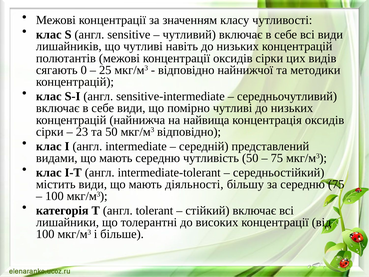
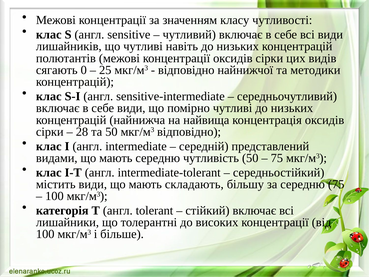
23: 23 -> 28 (82, 132)
діяльності: діяльності -> складають (194, 184)
